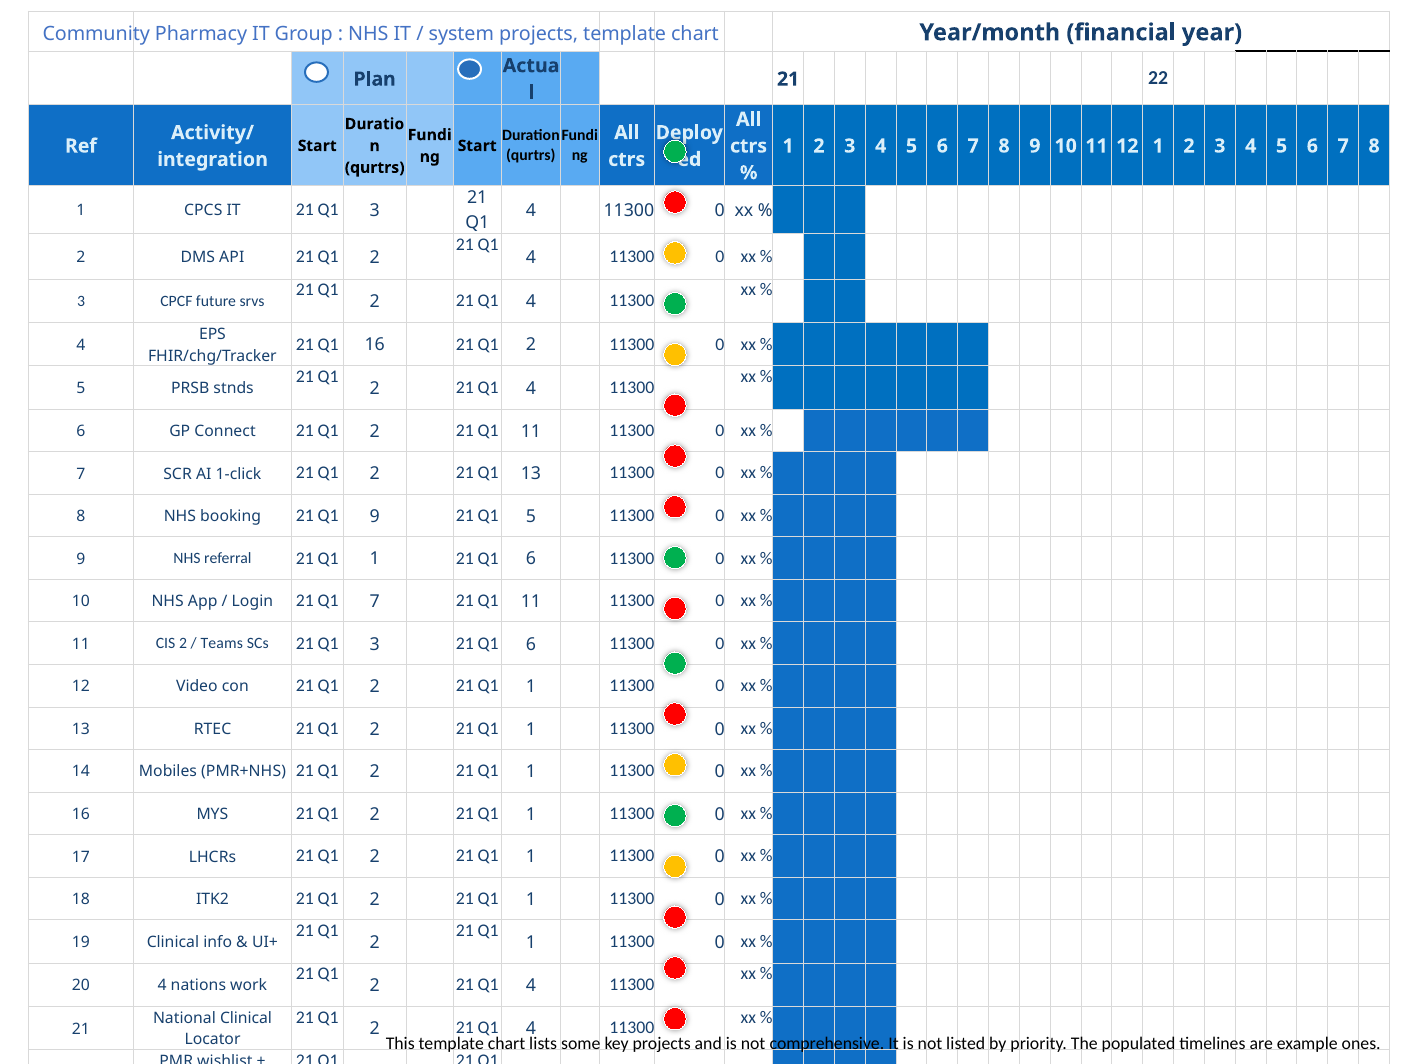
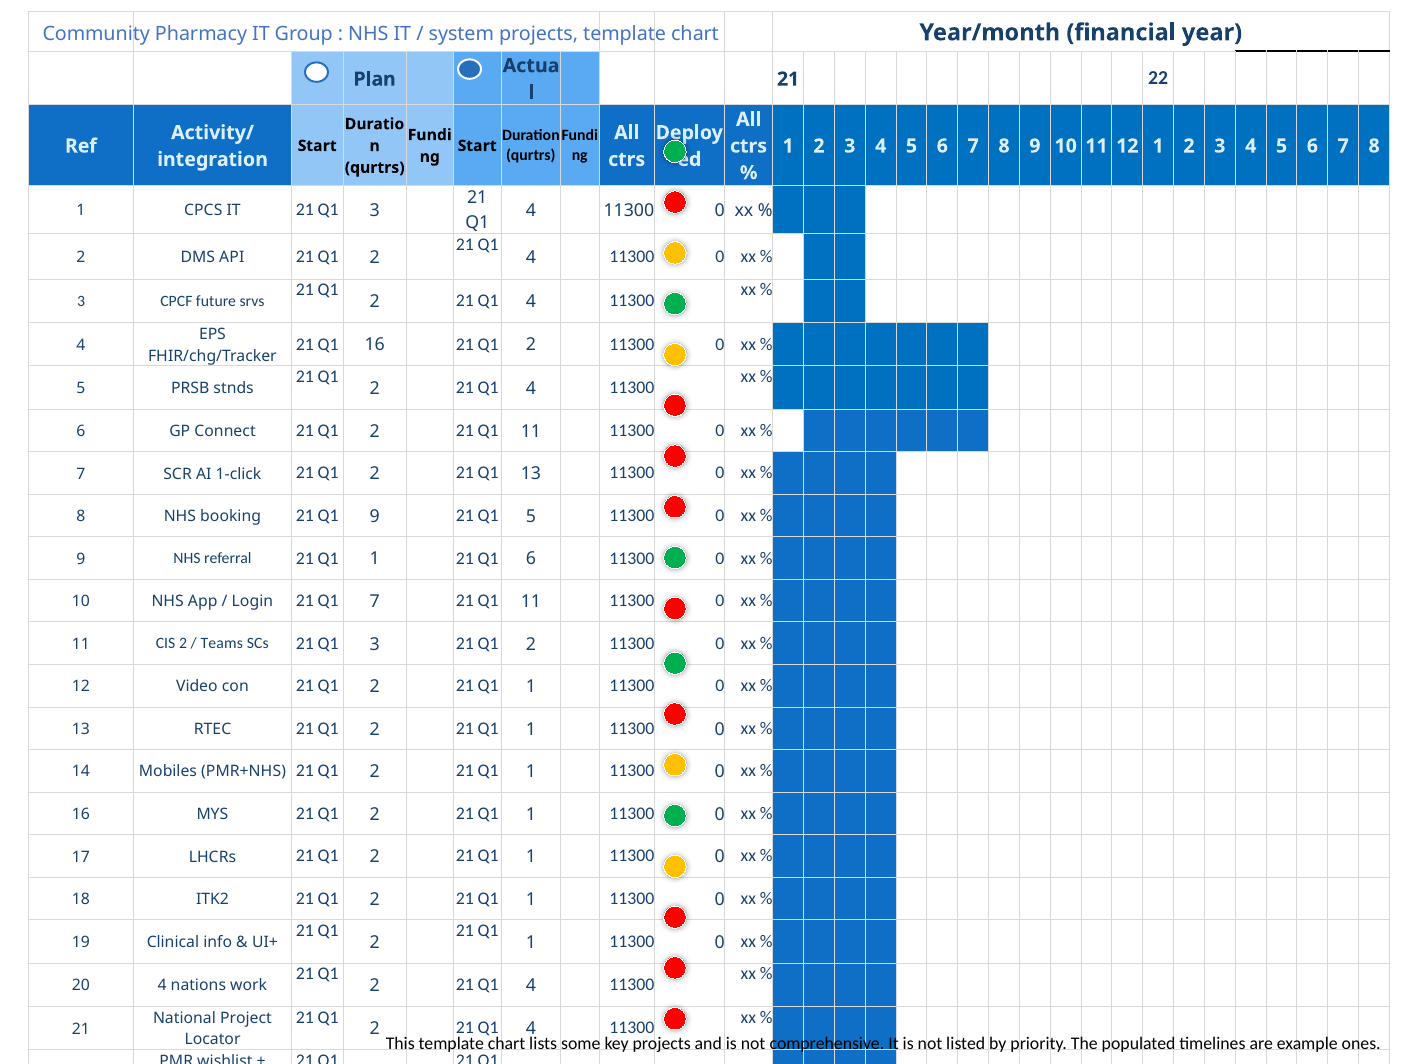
3 21 Q1 6: 6 -> 2 (531, 644)
National Clinical: Clinical -> Project (246, 1018)
